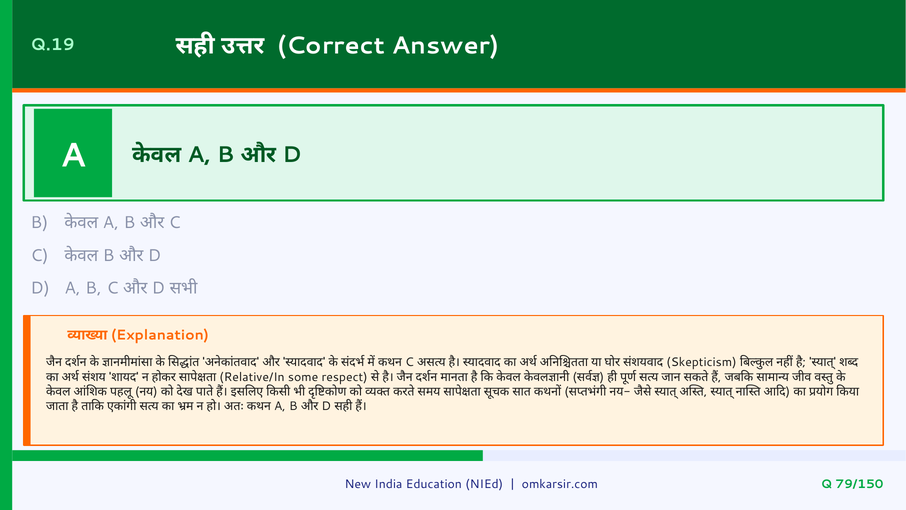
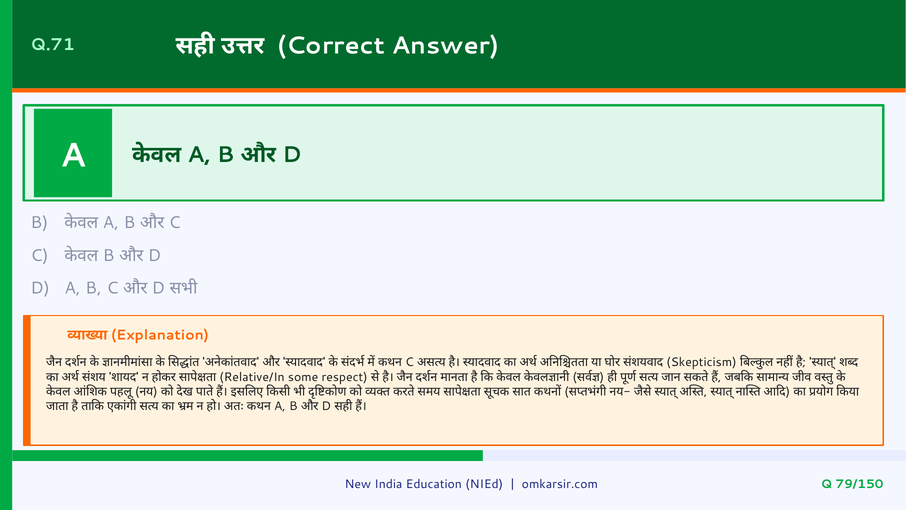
Q.19: Q.19 -> Q.71 (53, 45)
